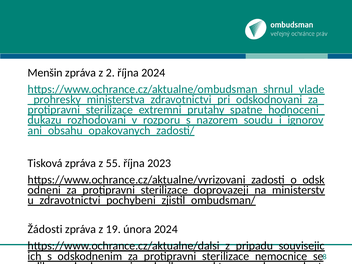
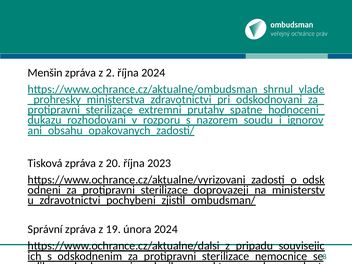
55: 55 -> 20 (113, 163)
Žádosti: Žádosti -> Správní (45, 229)
